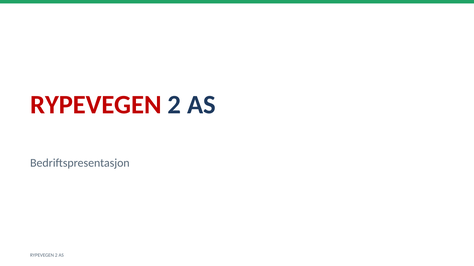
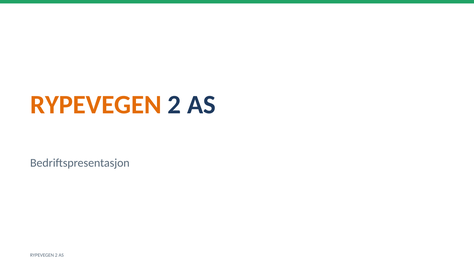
RYPEVEGEN colour: red -> orange (96, 105)
